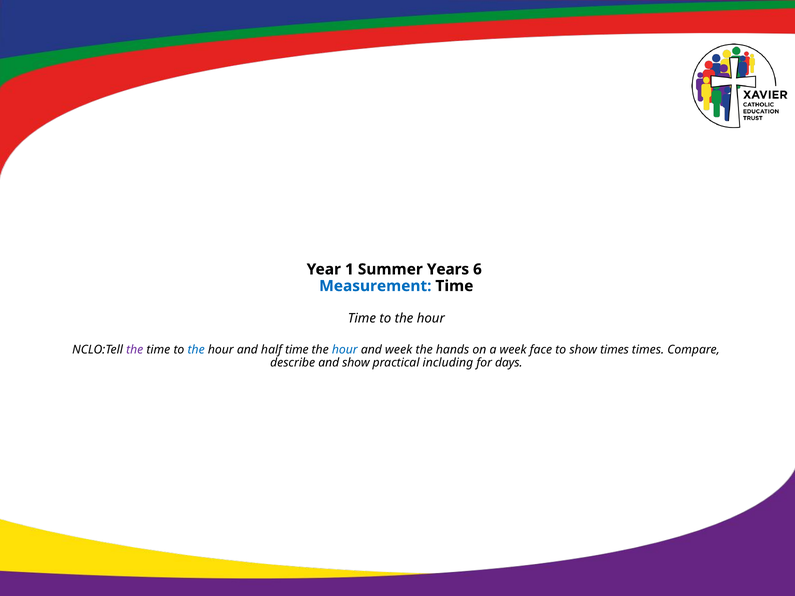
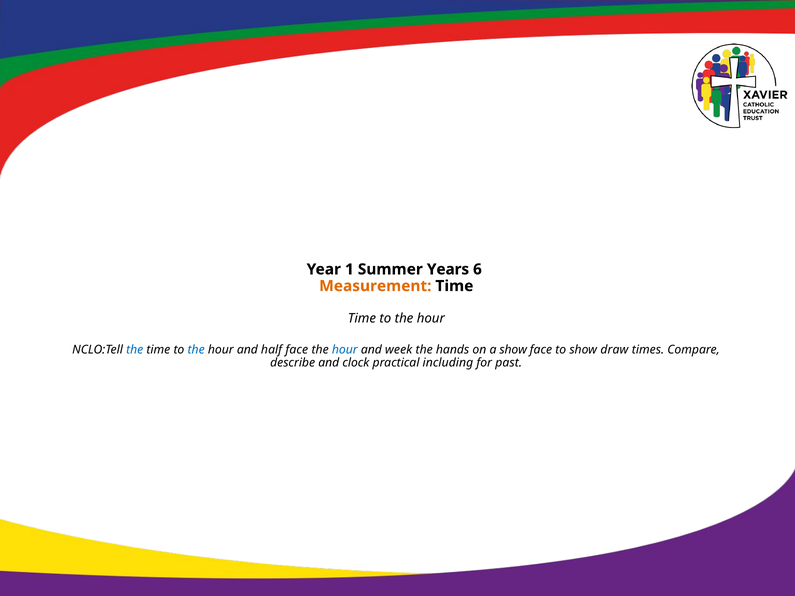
Measurement colour: blue -> orange (375, 286)
the colour: purple -> blue (135, 350)
half time: time -> face (297, 350)
a week: week -> show (513, 350)
show times: times -> draw (614, 350)
and show: show -> clock (356, 363)
days: days -> past (509, 363)
